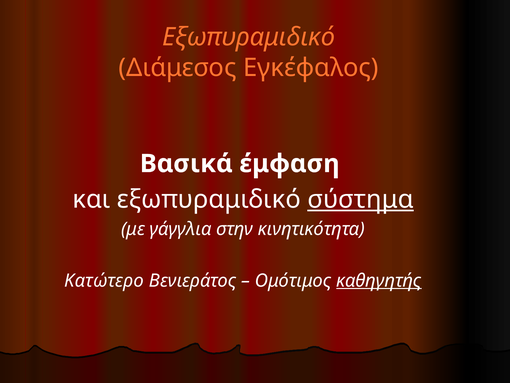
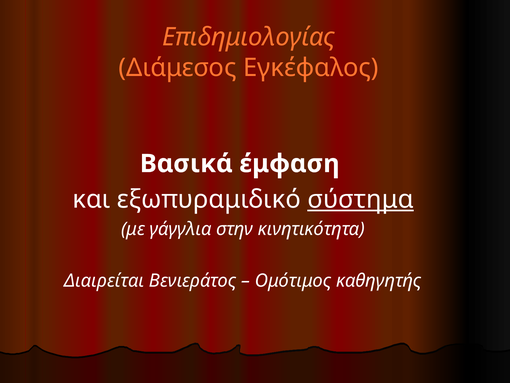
Εξωπυραμιδικό: Εξωπυραμιδικό -> Επιδημιολογίας (249, 37)
Κατώτερο: Κατώτερο -> Διαιρείται (104, 280)
καθηγητής underline: present -> none (379, 280)
